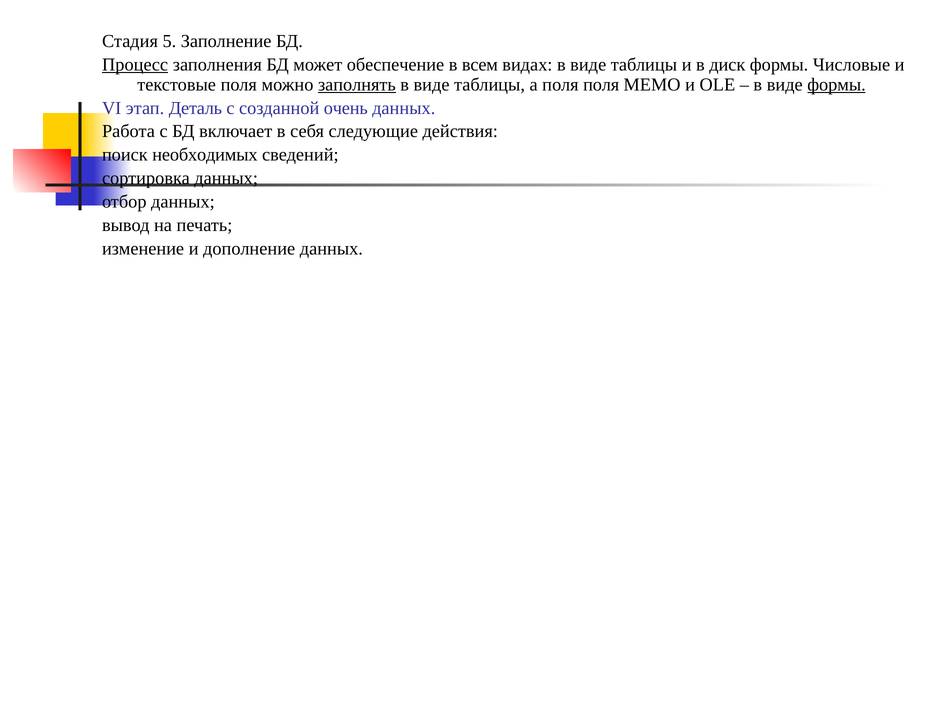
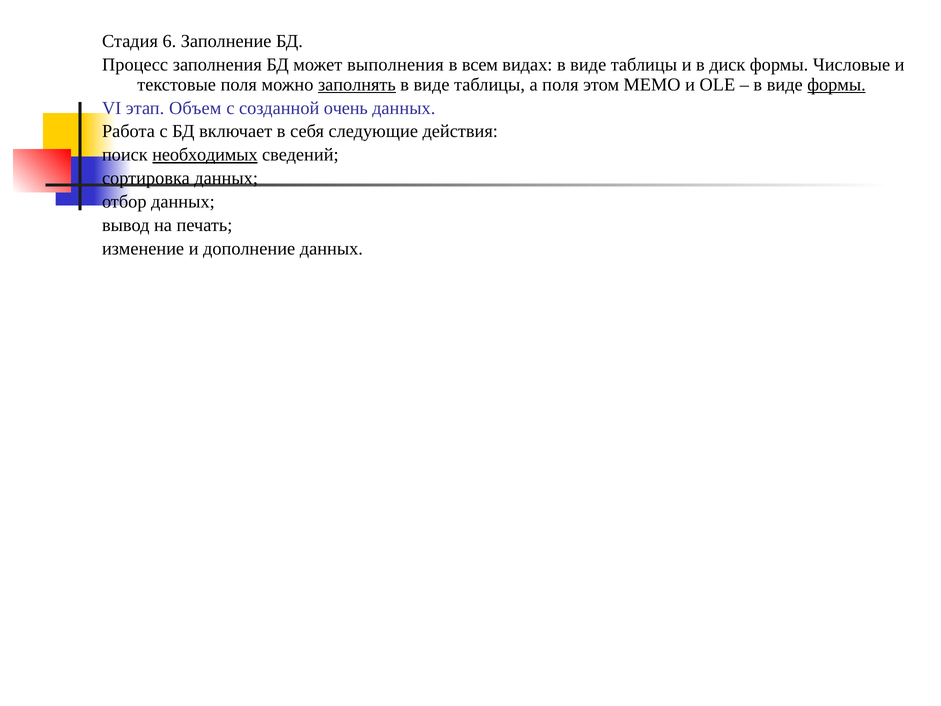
5: 5 -> 6 (169, 41)
Процесс underline: present -> none (135, 65)
обеспечение: обеспечение -> выполнения (395, 65)
поля поля: поля -> этом (601, 85)
Деталь: Деталь -> Объем (195, 108)
необходимых underline: none -> present (205, 155)
